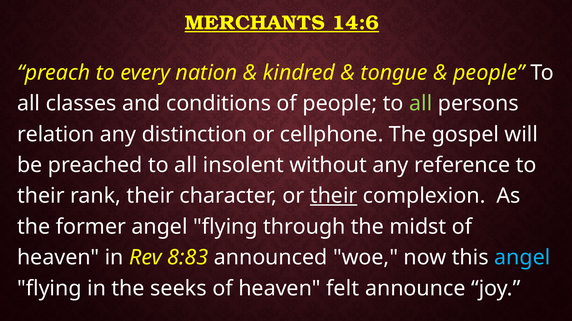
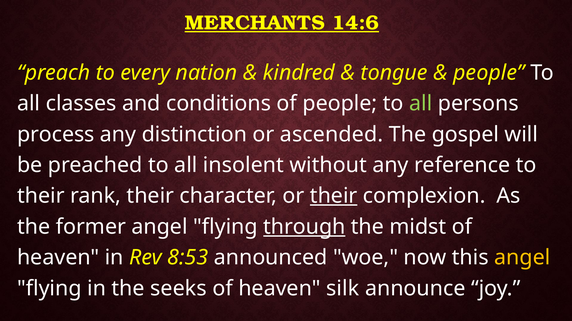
relation: relation -> process (56, 135)
cellphone: cellphone -> ascended (332, 135)
through underline: none -> present (304, 227)
8:83: 8:83 -> 8:53 (188, 258)
angel colour: light blue -> yellow (522, 258)
felt: felt -> silk (343, 289)
